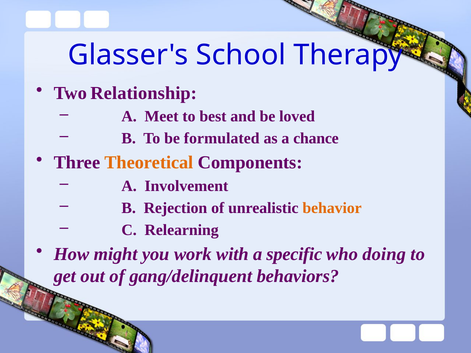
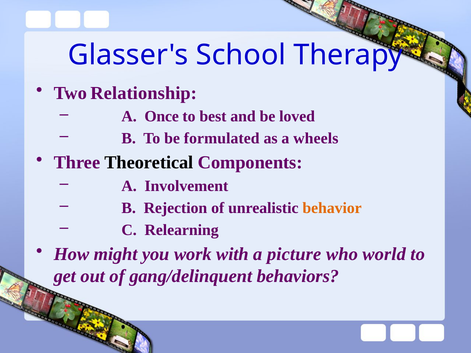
Meet: Meet -> Once (162, 116)
chance: chance -> wheels (316, 138)
Theoretical colour: orange -> black (149, 163)
specific: specific -> picture (294, 254)
doing: doing -> world (384, 254)
